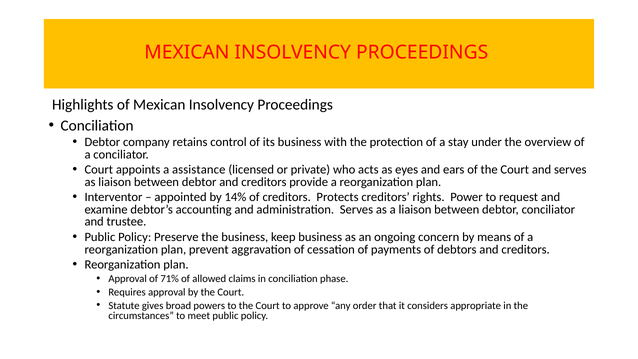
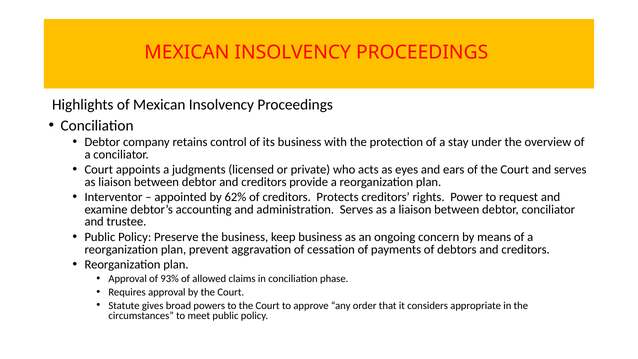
assistance: assistance -> judgments (199, 170)
14%: 14% -> 62% (235, 197)
71%: 71% -> 93% (170, 279)
